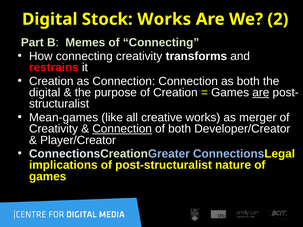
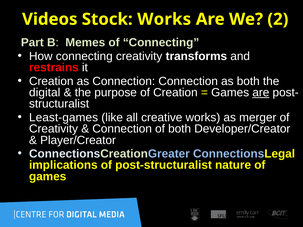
Digital: Digital -> Videos (50, 19)
Mean-games: Mean-games -> Least-games (64, 118)
Connection underline: present -> none (122, 129)
